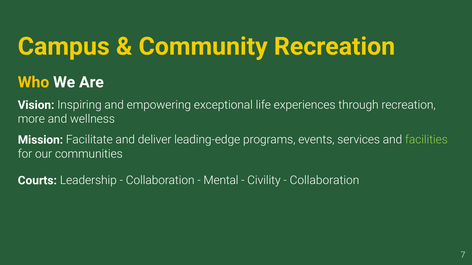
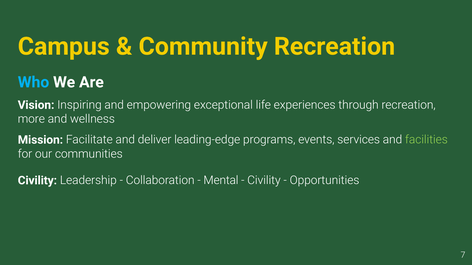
Who colour: yellow -> light blue (34, 82)
Courts: Courts -> Civility (37, 181)
Collaboration: Collaboration -> Opportunities (325, 181)
